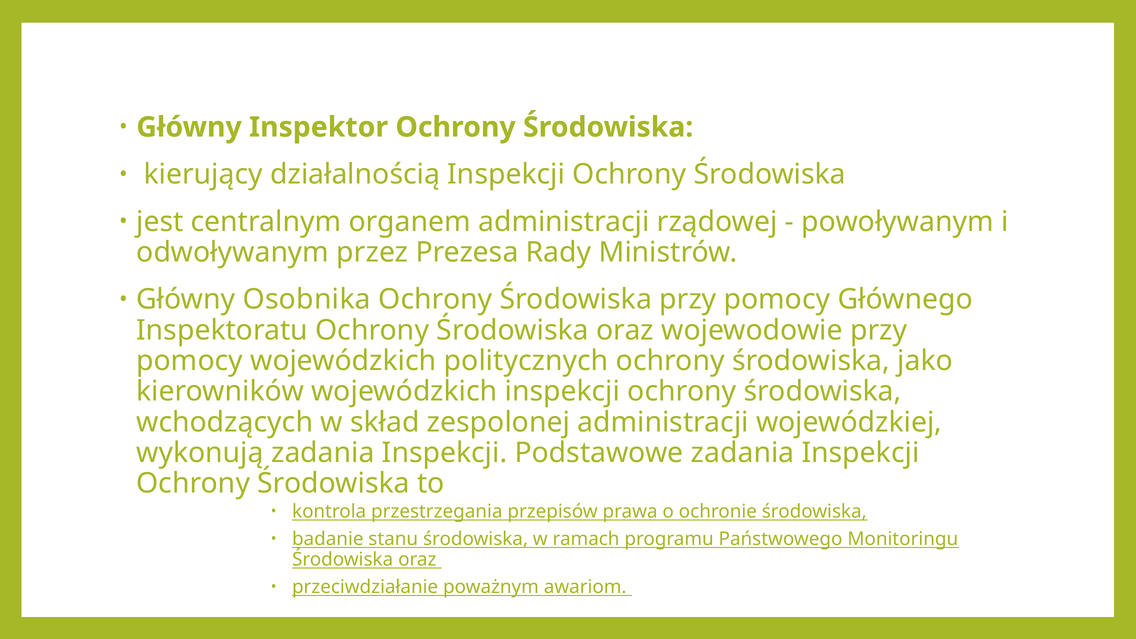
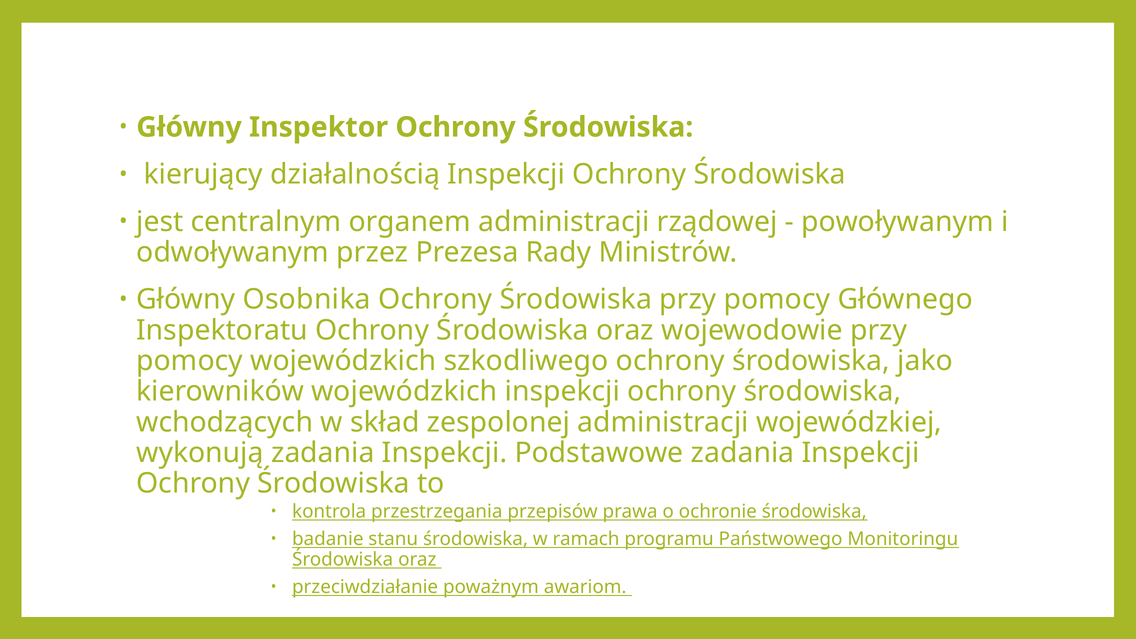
politycznych: politycznych -> szkodliwego (526, 361)
